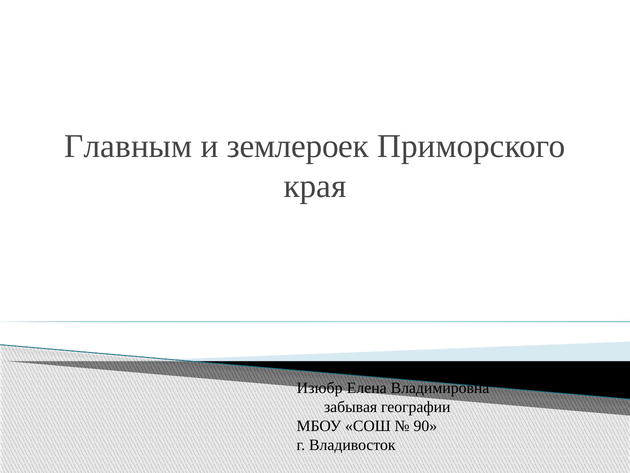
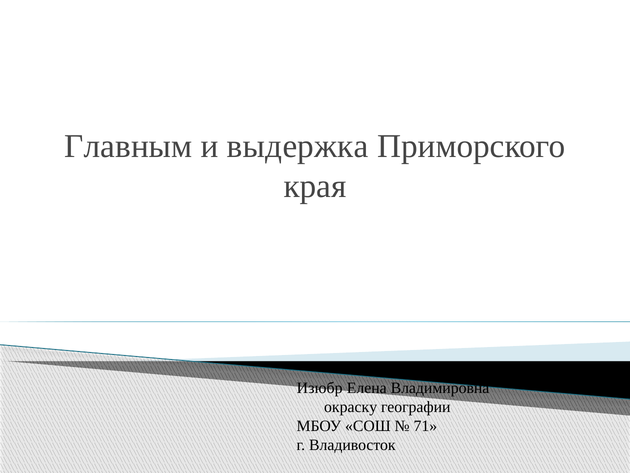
землероек: землероек -> выдержка (298, 146)
забывая: забывая -> окраску (351, 407)
90: 90 -> 71 (425, 425)
